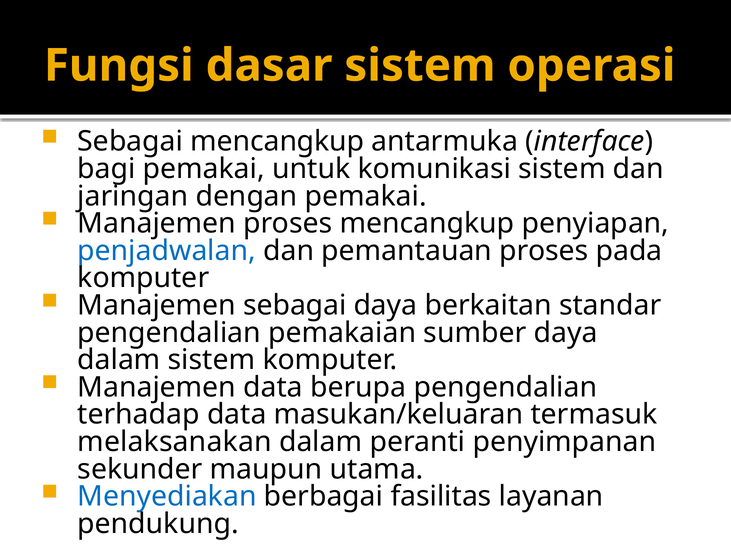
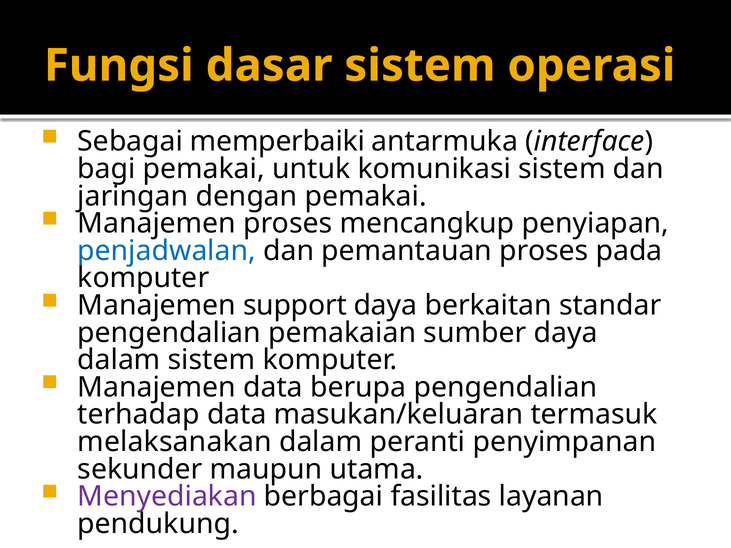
Sebagai mencangkup: mencangkup -> memperbaiki (277, 142)
Manajemen sebagai: sebagai -> support (295, 305)
Menyediakan colour: blue -> purple (167, 497)
